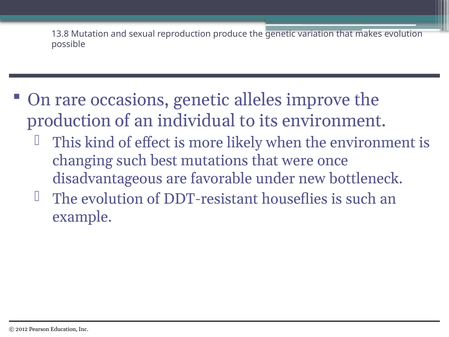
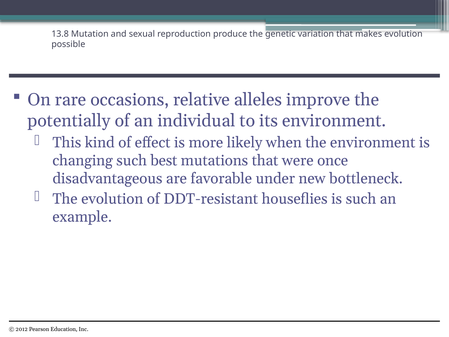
occasions genetic: genetic -> relative (202, 100)
production: production -> potentially (69, 121)
